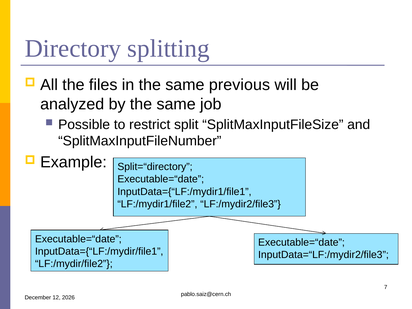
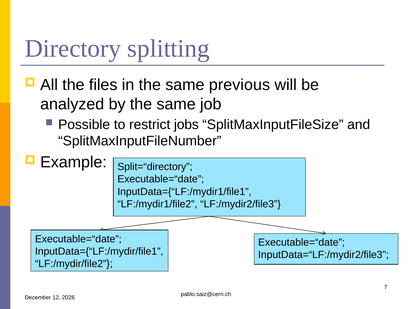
split: split -> jobs (186, 125)
